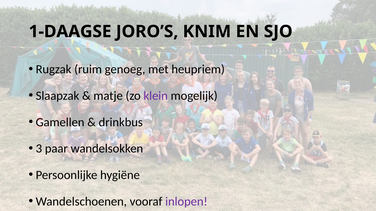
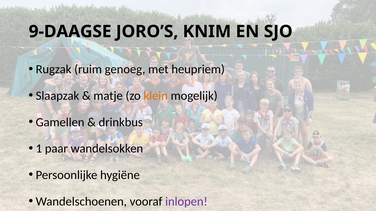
1-DAAGSE: 1-DAAGSE -> 9-DAAGSE (70, 32)
klein colour: purple -> orange (156, 96)
3: 3 -> 1 (39, 149)
